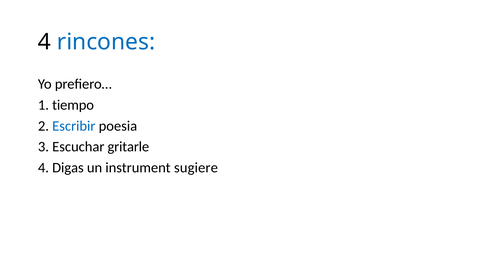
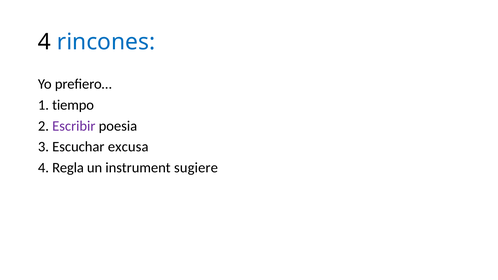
Escribir colour: blue -> purple (74, 126)
gritarle: gritarle -> excusa (128, 147)
Digas: Digas -> Regla (68, 168)
